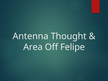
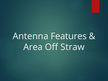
Thought: Thought -> Features (69, 36)
Felipe: Felipe -> Straw (73, 47)
